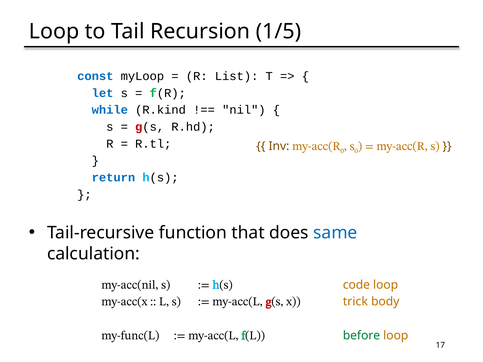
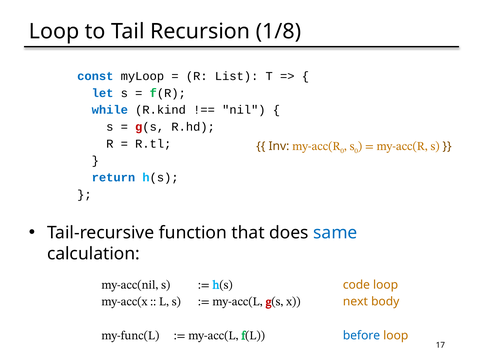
1/5: 1/5 -> 1/8 (278, 31)
trick: trick -> next (355, 302)
before colour: green -> blue (361, 336)
